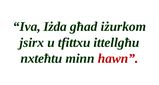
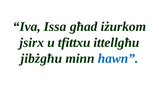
Iżda: Iżda -> Issa (55, 27)
nxteħtu: nxteħtu -> jibżgħu (41, 59)
hawn colour: red -> blue (118, 59)
